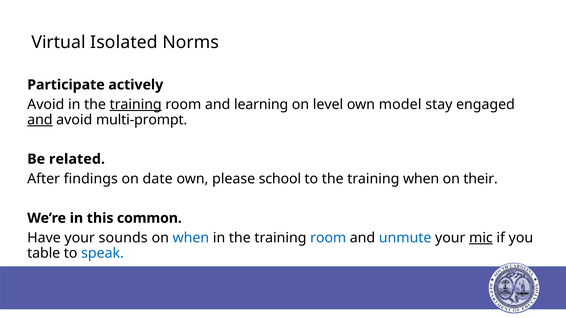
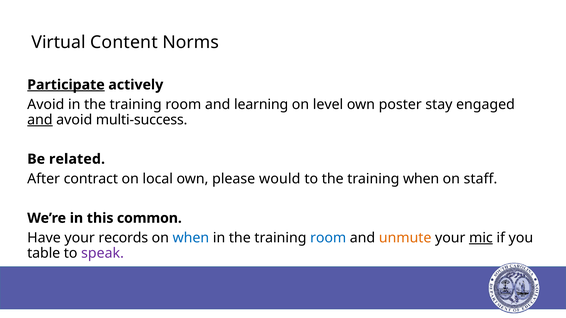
Isolated: Isolated -> Content (124, 42)
Participate underline: none -> present (66, 85)
training underline: present -> none (136, 105)
model: model -> poster (400, 105)
multi-prompt: multi-prompt -> multi-success (142, 120)
findings: findings -> contract (91, 179)
date: date -> local (158, 179)
school: school -> would (280, 179)
their: their -> staff (480, 179)
sounds: sounds -> records (123, 238)
unmute colour: blue -> orange (405, 238)
speak colour: blue -> purple (103, 253)
